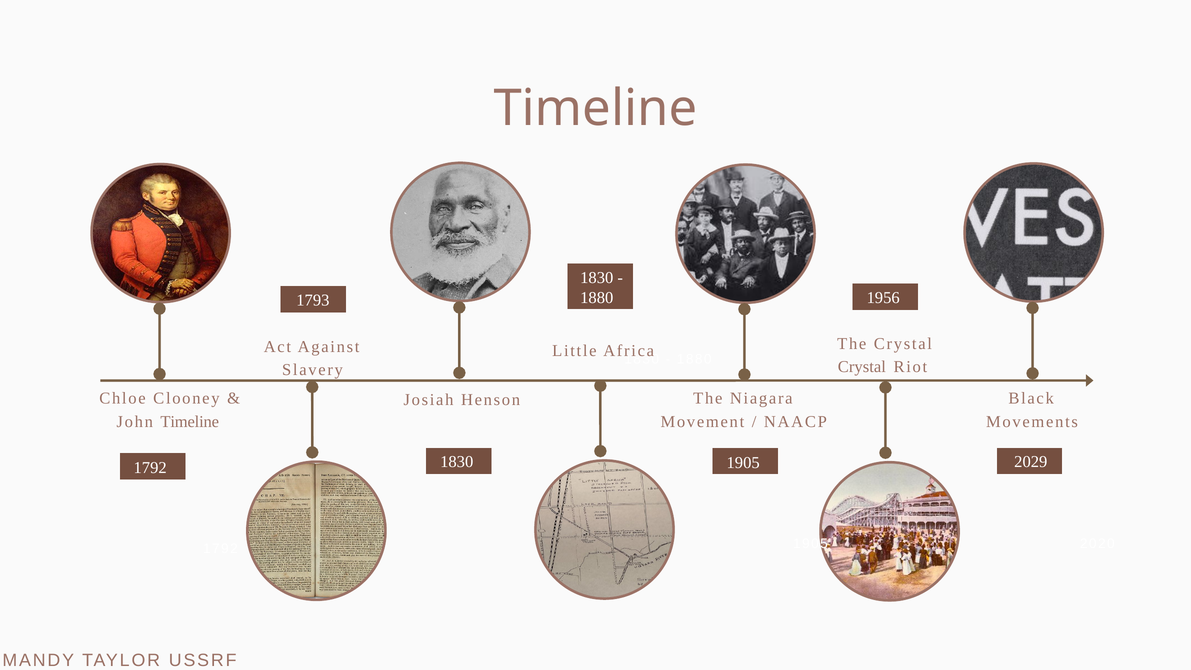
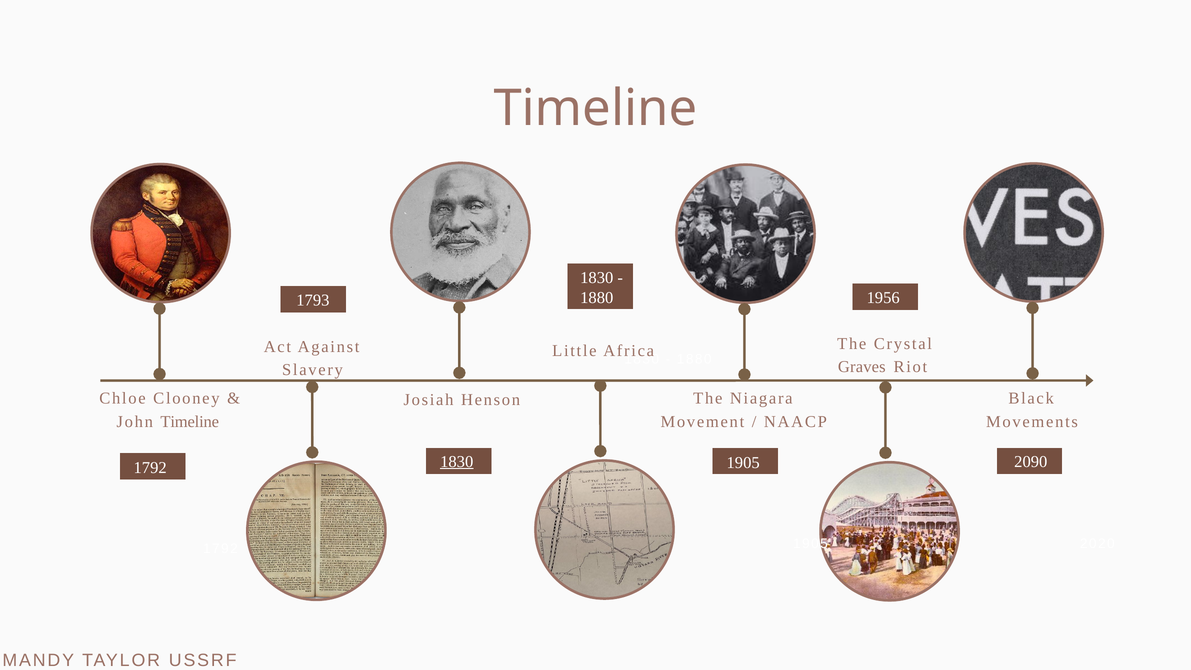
Crystal: Crystal -> Graves (862, 367)
1830 underline: none -> present (457, 462)
2029: 2029 -> 2090 (1031, 462)
